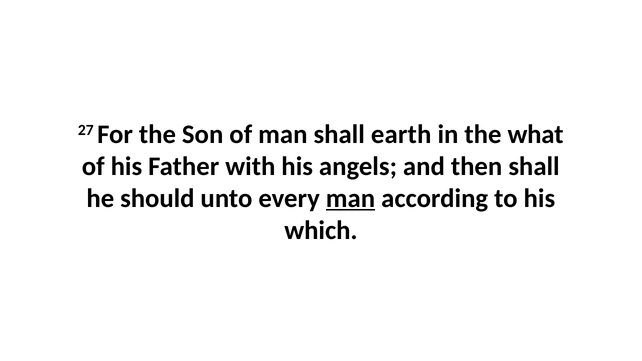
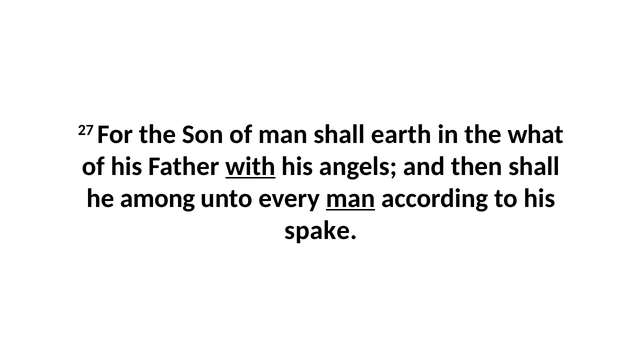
with underline: none -> present (250, 166)
should: should -> among (158, 198)
which: which -> spake (321, 231)
